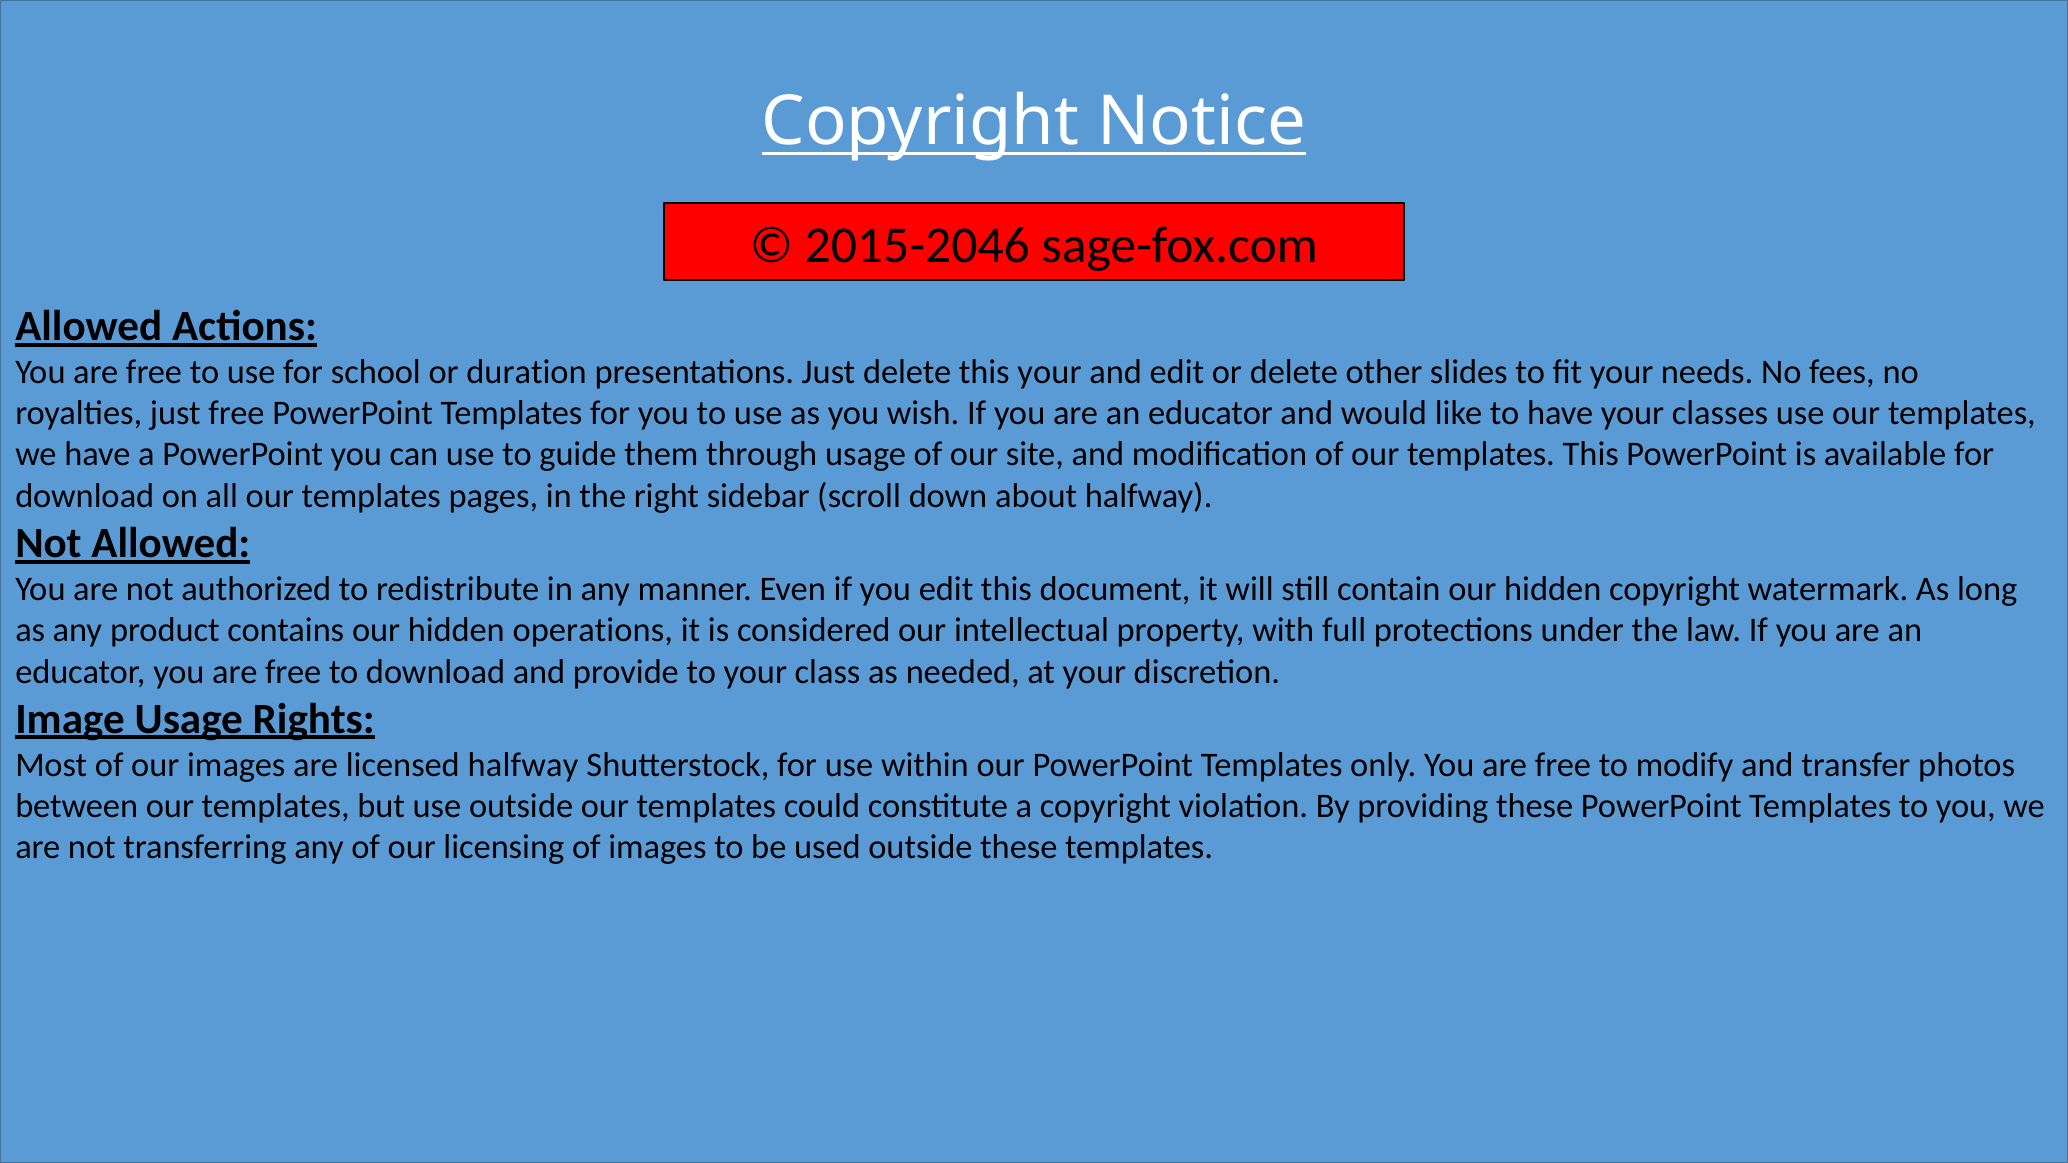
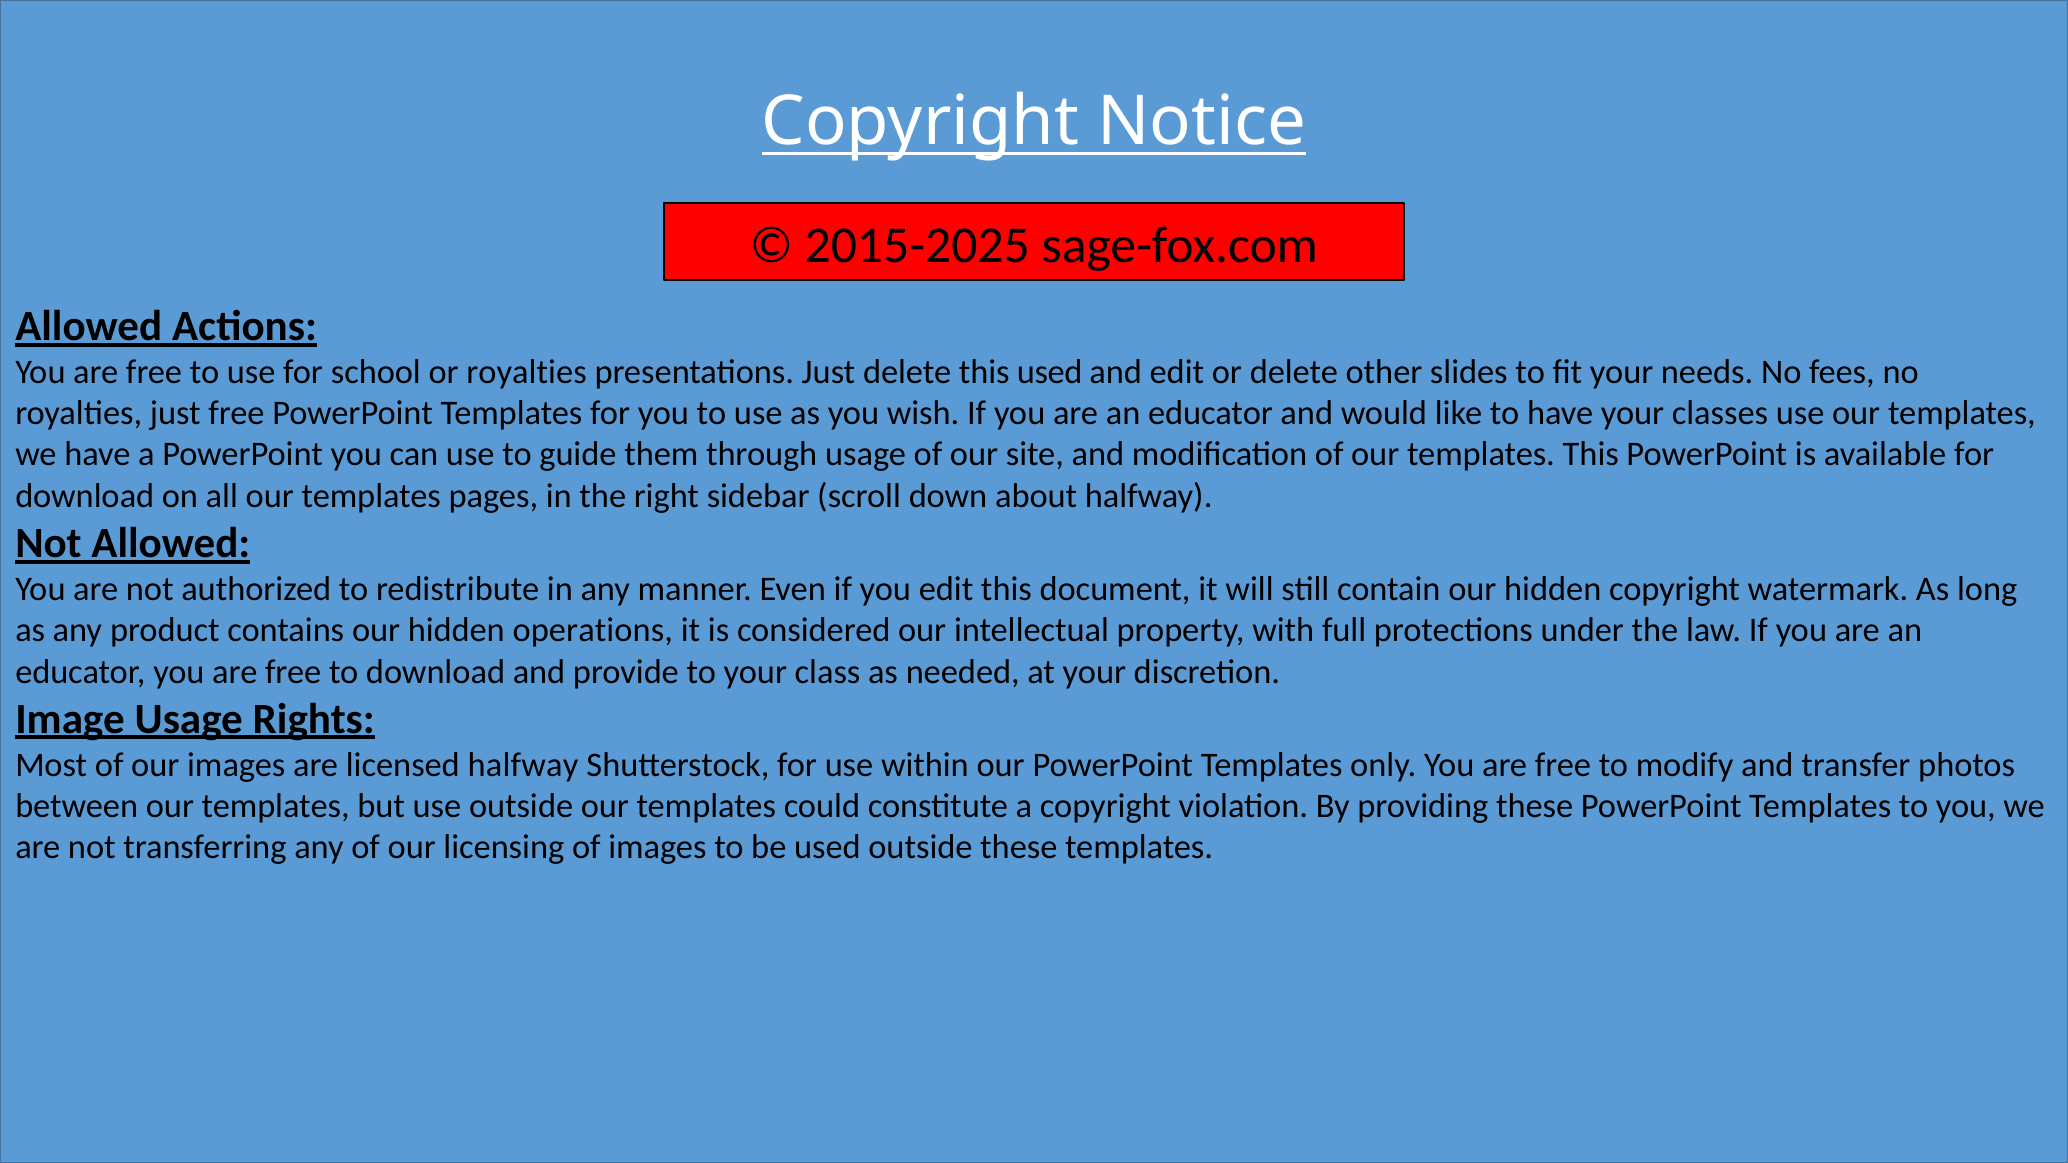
2015-2046: 2015-2046 -> 2015-2025 (917, 245)
or duration: duration -> royalties (527, 372)
this your: your -> used (1050, 372)
